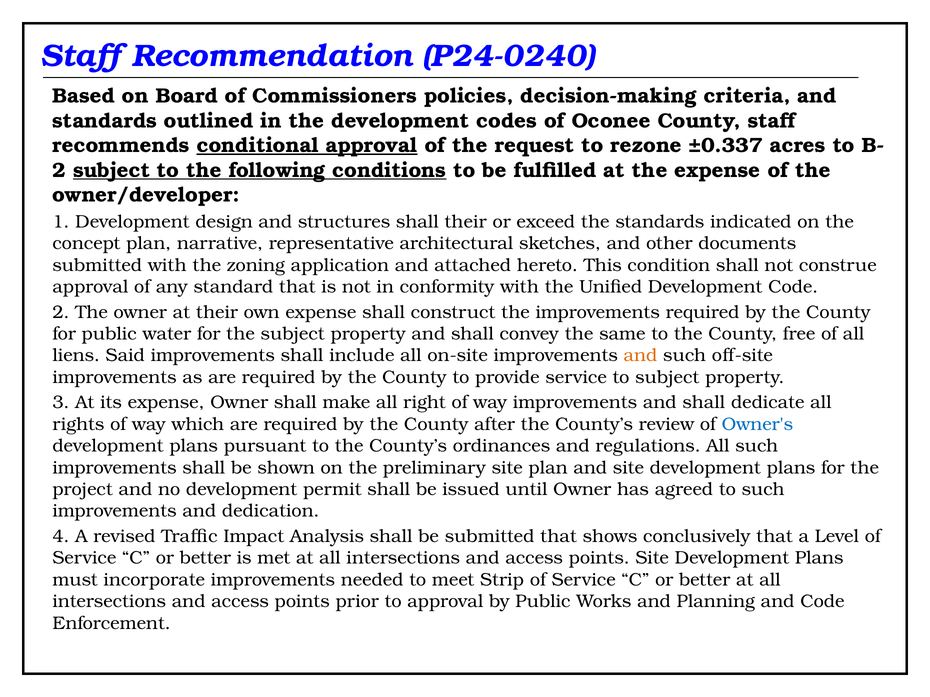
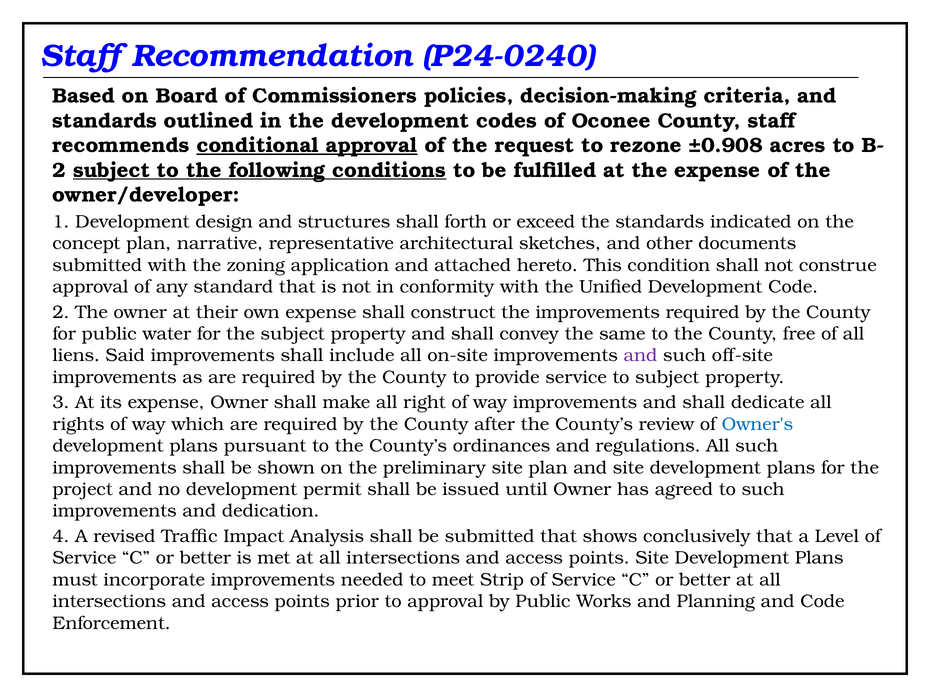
±0.337: ±0.337 -> ±0.908 (726, 146)
shall their: their -> forth (466, 222)
and colour: orange -> purple (640, 356)
